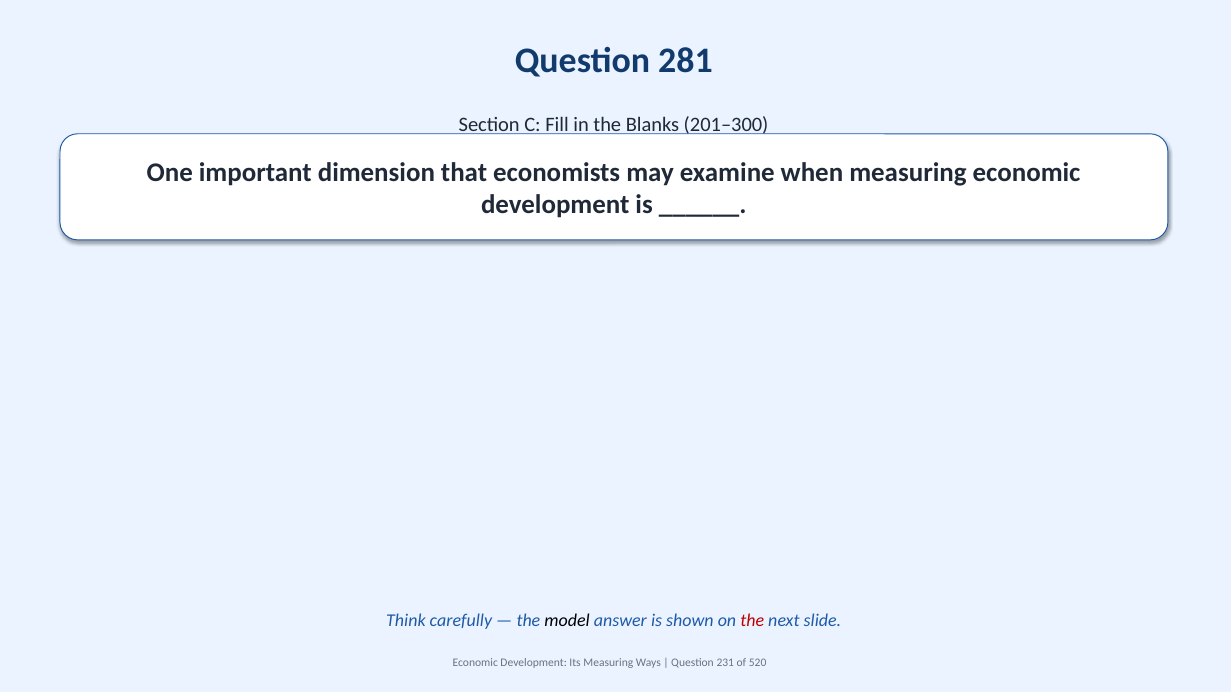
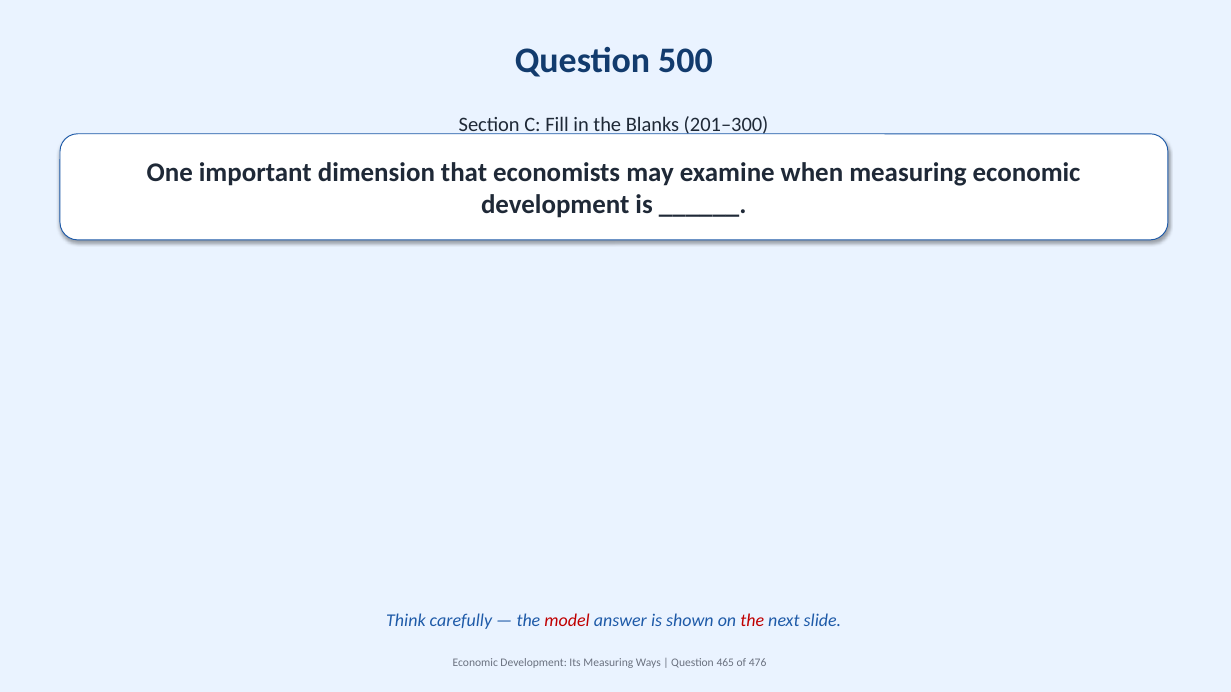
281: 281 -> 500 (685, 61)
model colour: black -> red (567, 621)
231: 231 -> 465 (725, 663)
520: 520 -> 476 (758, 663)
